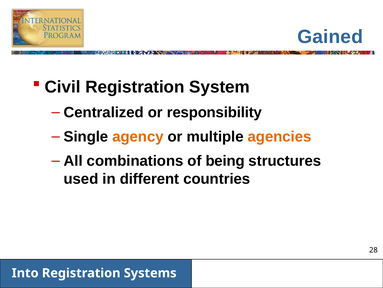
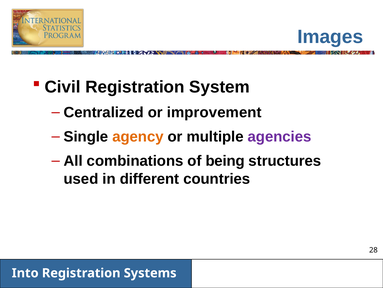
Gained: Gained -> Images (330, 37)
responsibility: responsibility -> improvement (214, 112)
agencies colour: orange -> purple (280, 136)
